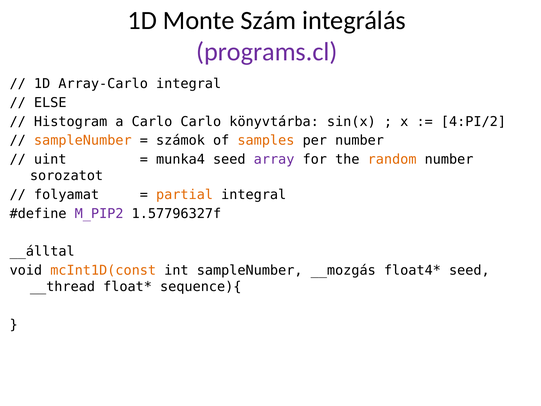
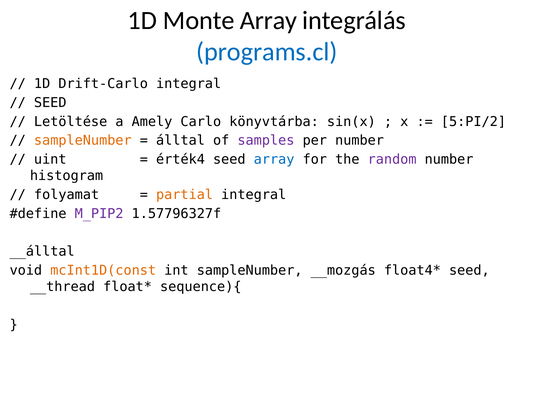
Monte Szám: Szám -> Array (268, 20)
programs.cl colour: purple -> blue (267, 52)
Array-Carlo: Array-Carlo -> Drift-Carlo (103, 84)
ELSE: ELSE -> SEED (50, 103)
Histogram: Histogram -> Letöltése (71, 121)
a Carlo: Carlo -> Amely (152, 121)
4:PI/2: 4:PI/2 -> 5:PI/2 (473, 121)
számok: számok -> álltal (181, 140)
samples colour: orange -> purple (266, 140)
munka4: munka4 -> érték4 (181, 159)
array colour: purple -> blue (274, 159)
random colour: orange -> purple (392, 159)
sorozatot: sorozatot -> histogram (67, 176)
